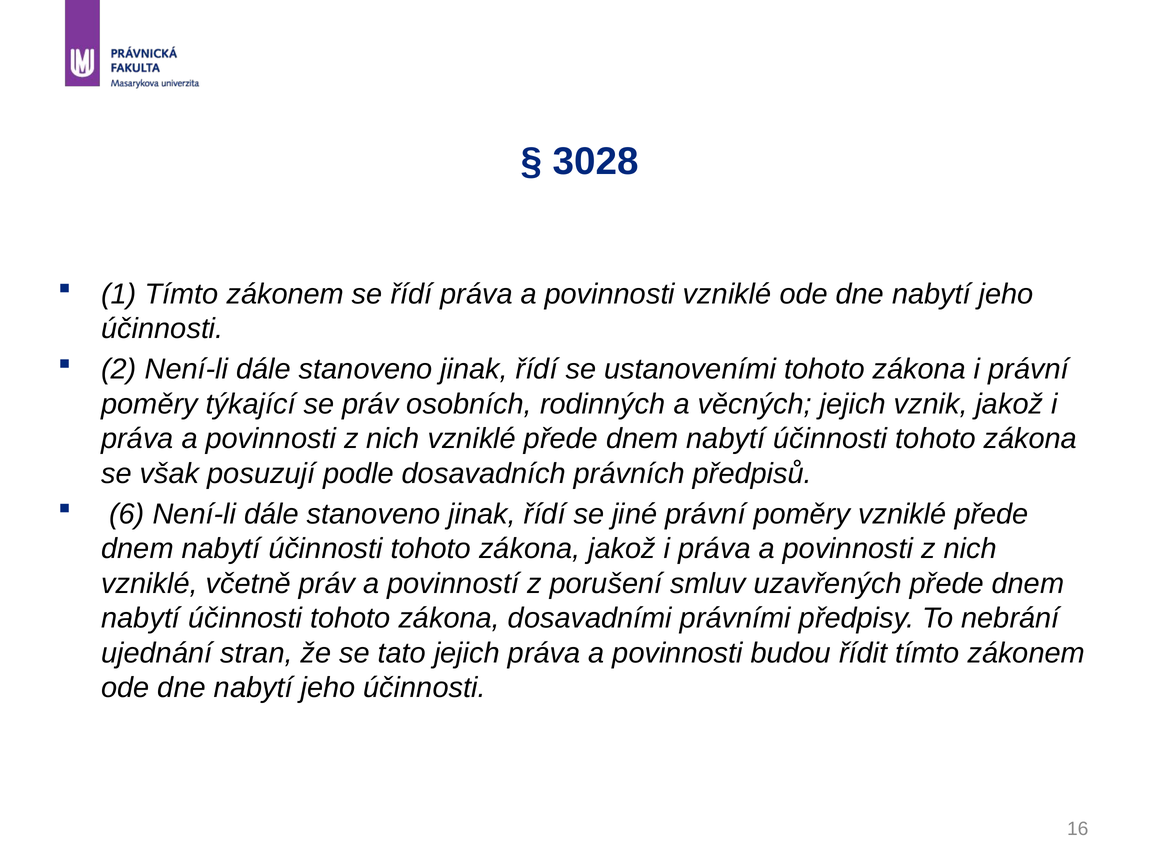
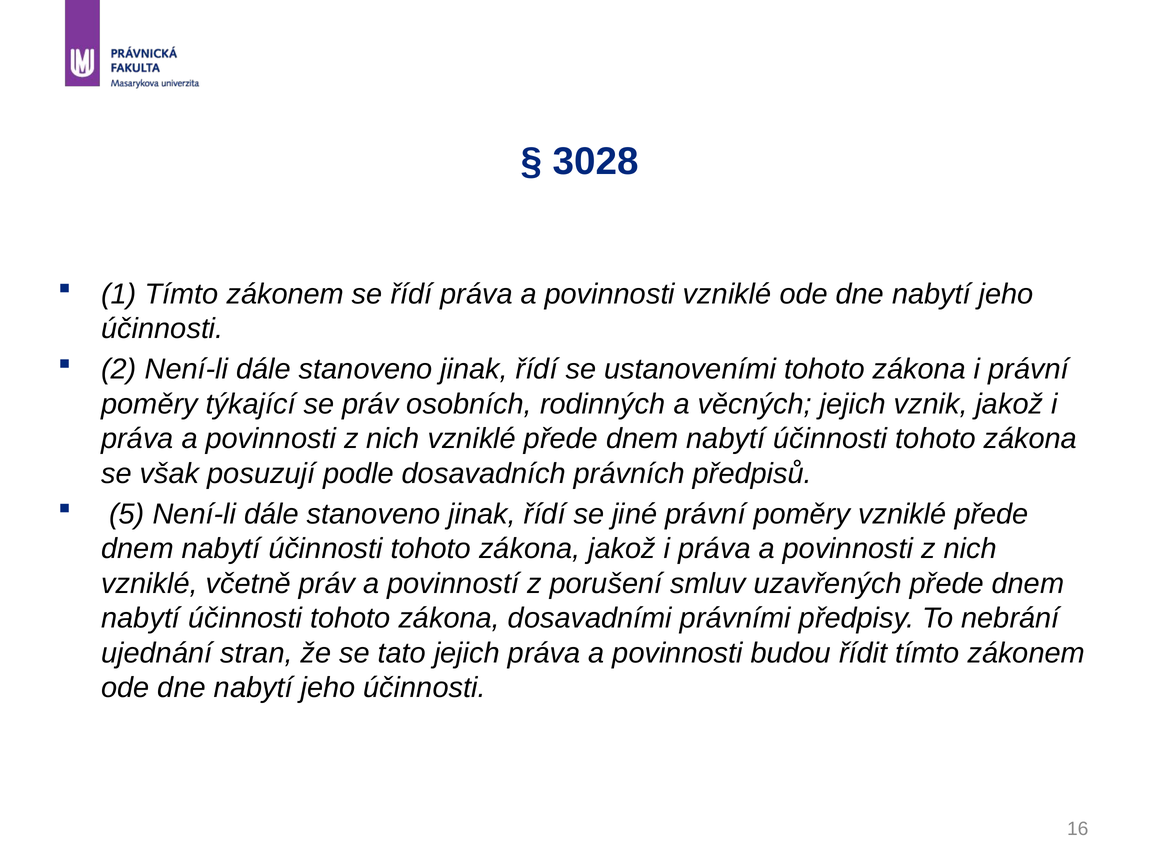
6: 6 -> 5 (127, 514)
